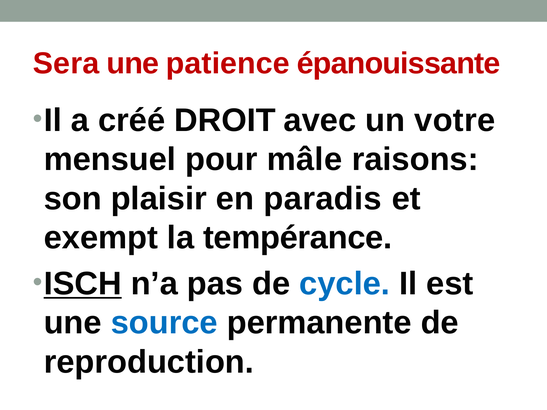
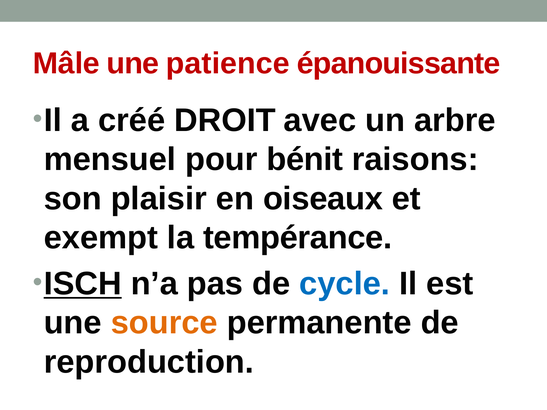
Sera: Sera -> Mâle (66, 64)
votre: votre -> arbre (455, 120)
mâle: mâle -> bénit (305, 160)
paradis: paradis -> oiseaux (323, 199)
source colour: blue -> orange (164, 323)
